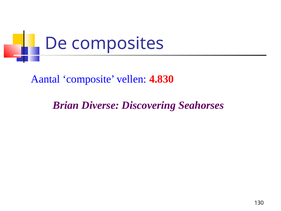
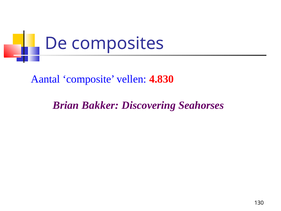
Diverse: Diverse -> Bakker (100, 105)
